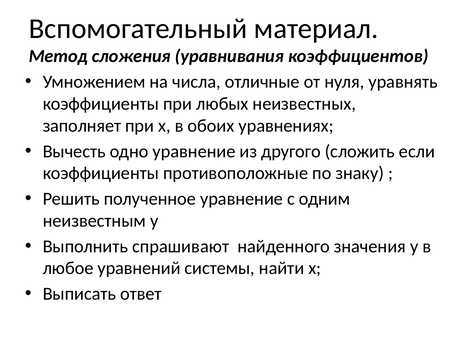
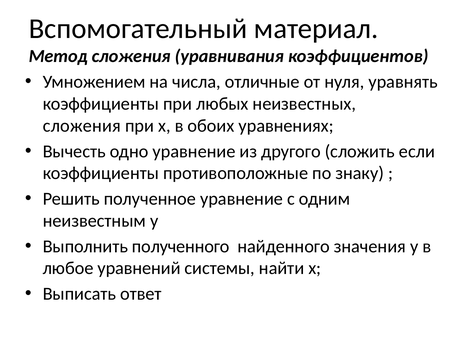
заполняет: заполняет -> сложения (82, 126)
спрашивают: спрашивают -> полученного (181, 246)
